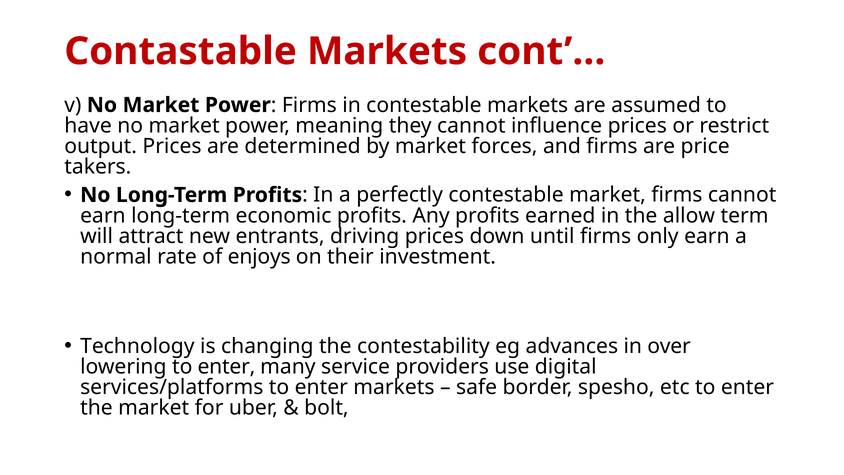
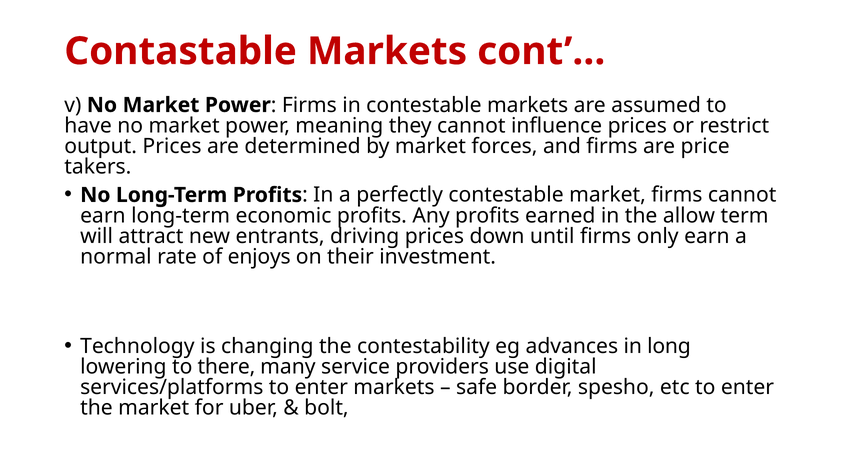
over: over -> long (669, 346)
lowering to enter: enter -> there (226, 367)
